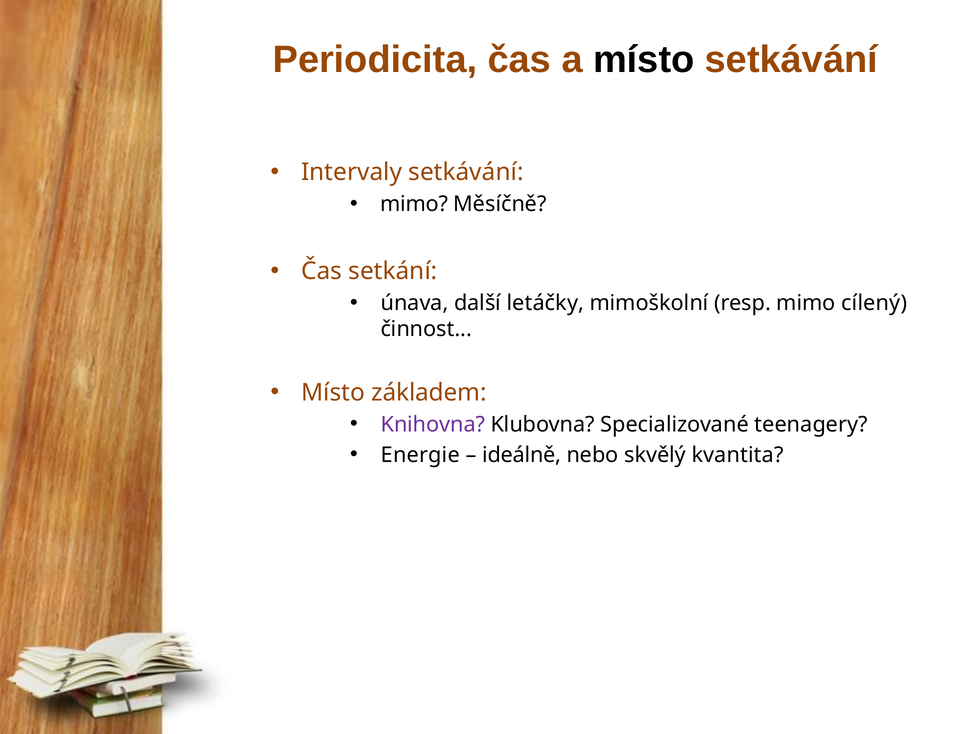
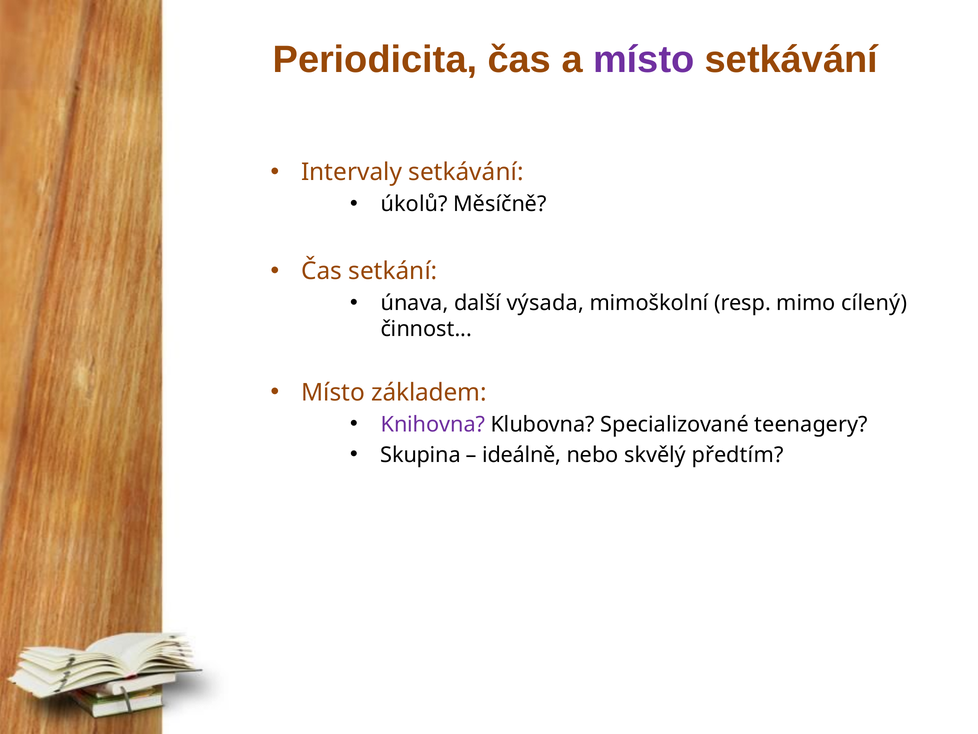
místo colour: black -> purple (644, 60)
mimo: mimo -> úkolů (414, 204)
letáčky: letáčky -> výsada (545, 303)
Energie: Energie -> Skupina (421, 455)
kvantita: kvantita -> předtím (738, 455)
